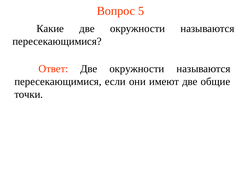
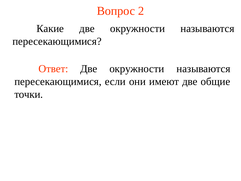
5: 5 -> 2 (141, 11)
